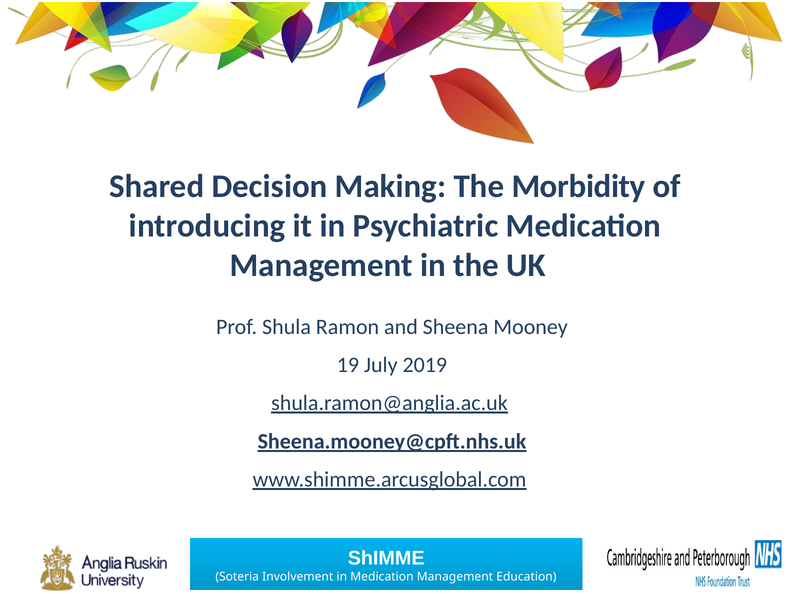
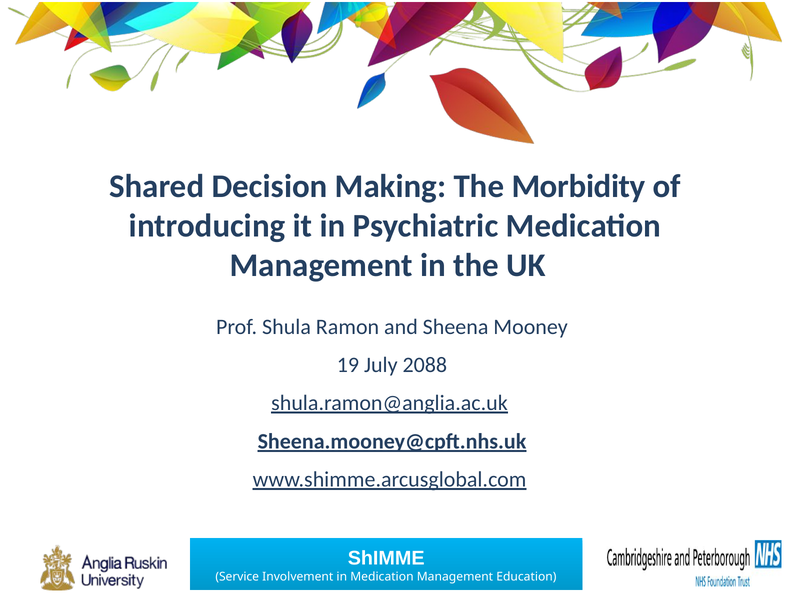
2019: 2019 -> 2088 (425, 365)
Soteria: Soteria -> Service (237, 576)
